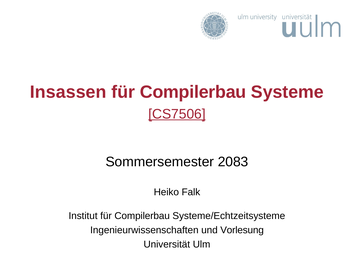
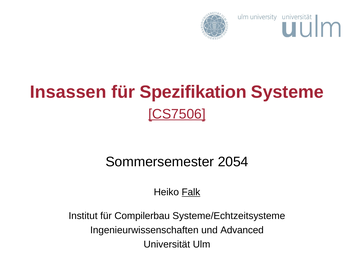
Compilerbau: Compilerbau -> Spezifikation (193, 92)
2083: 2083 -> 2054 (233, 161)
Falk underline: none -> present (191, 192)
Vorlesung: Vorlesung -> Advanced (242, 230)
